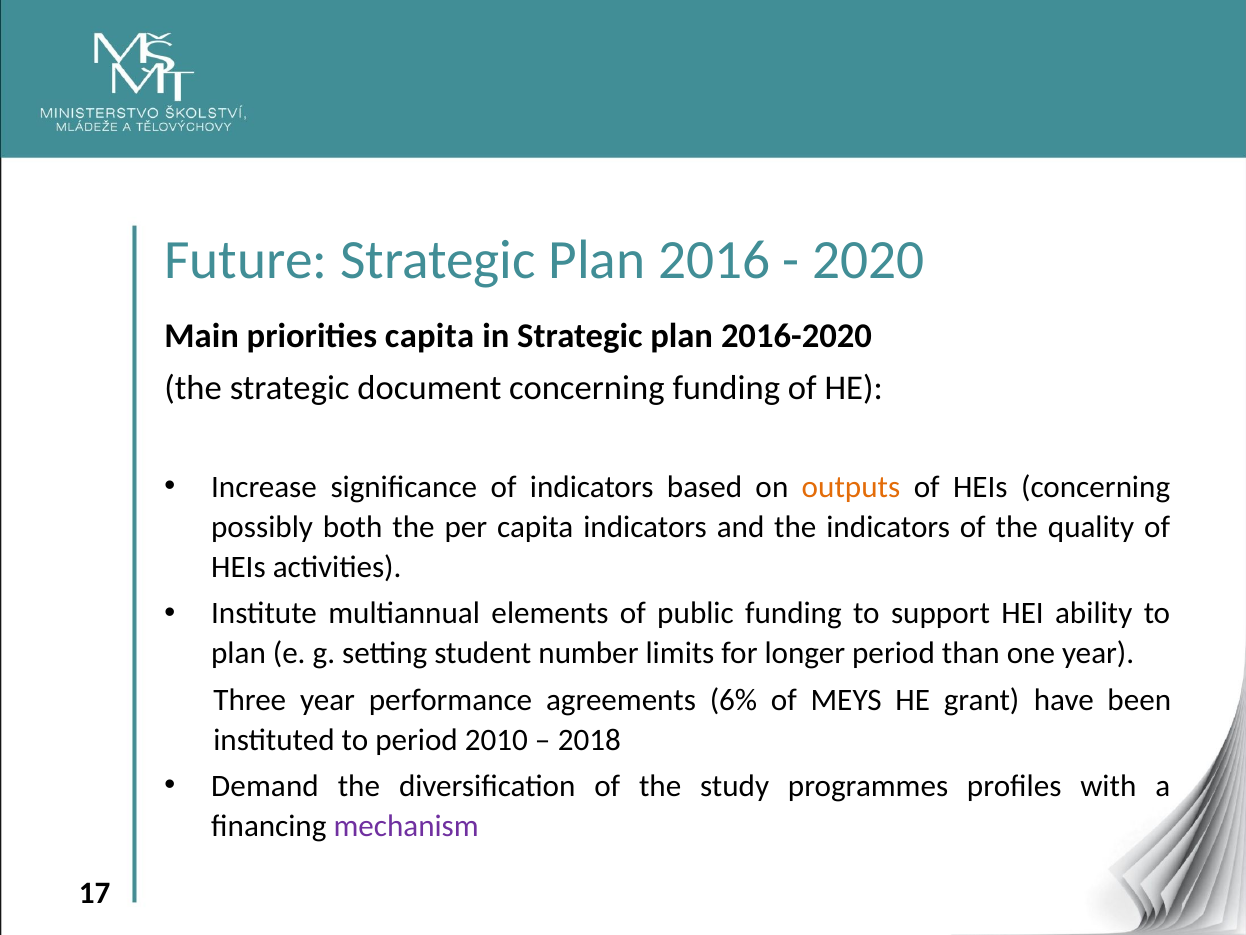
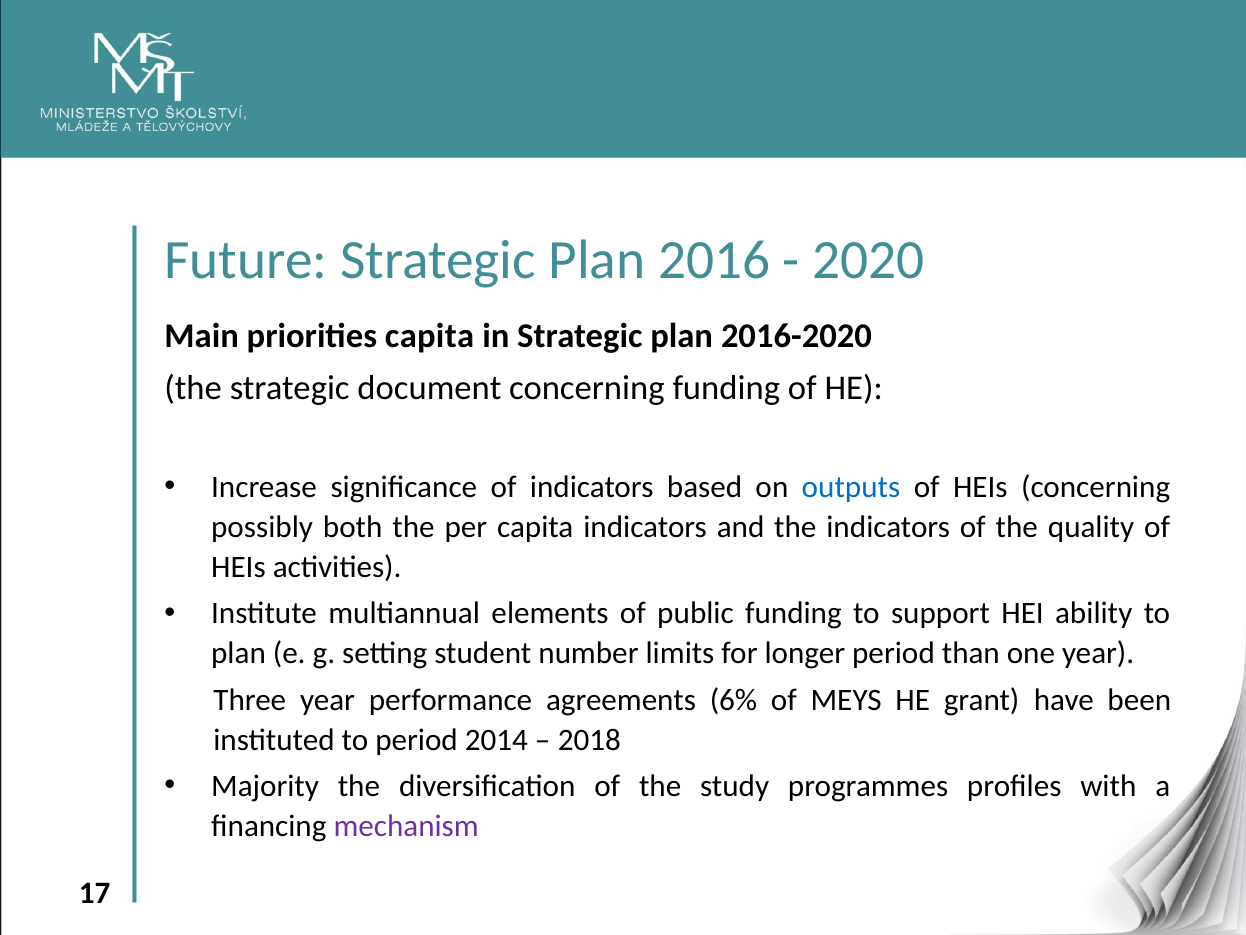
outputs colour: orange -> blue (851, 487)
2010: 2010 -> 2014 (496, 739)
Demand: Demand -> Majority (265, 786)
